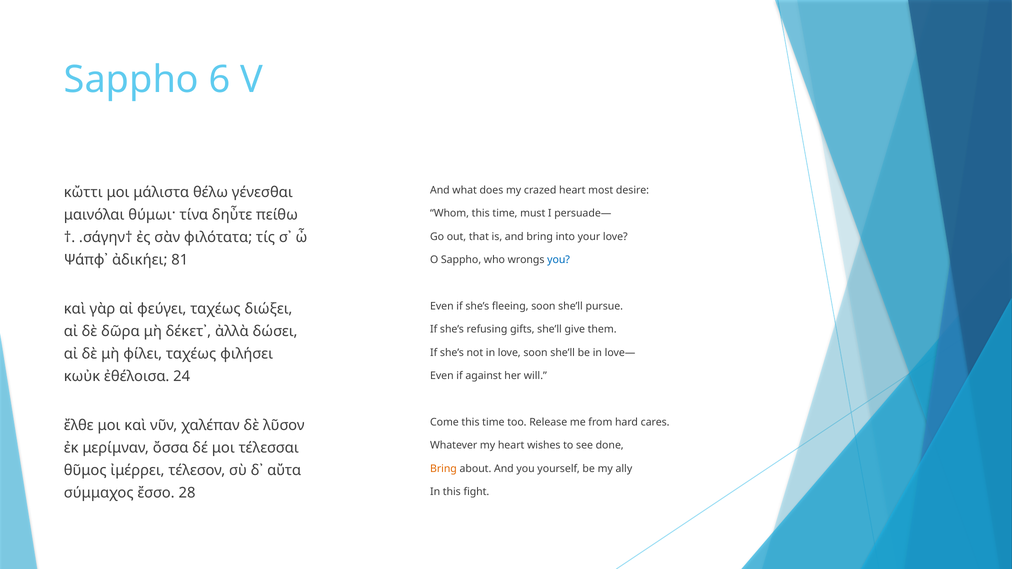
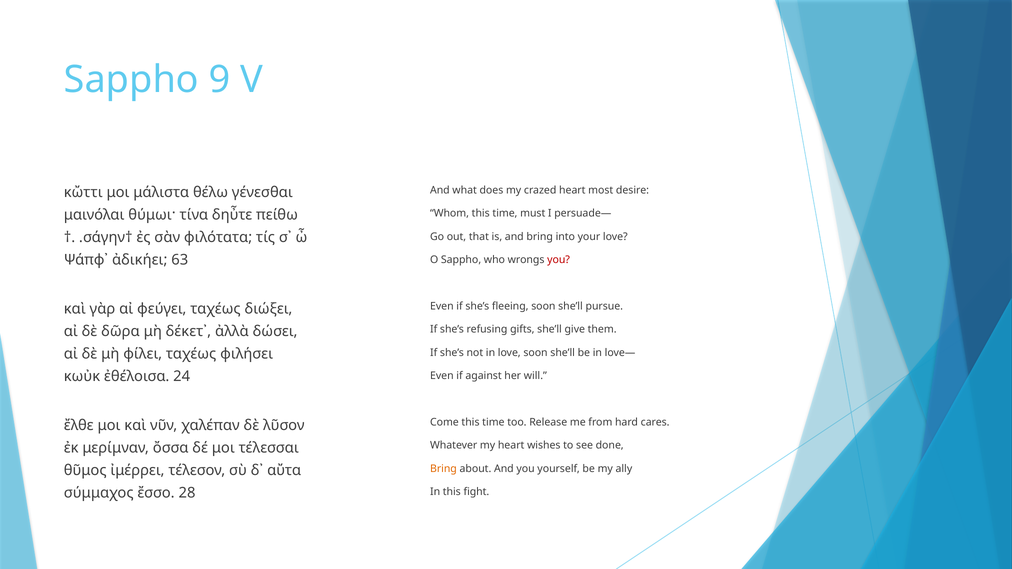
6: 6 -> 9 (220, 80)
81: 81 -> 63 (180, 260)
you colour: blue -> red (559, 260)
